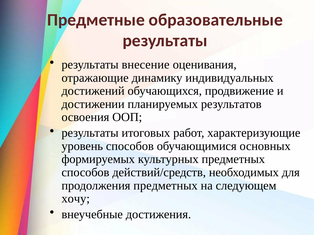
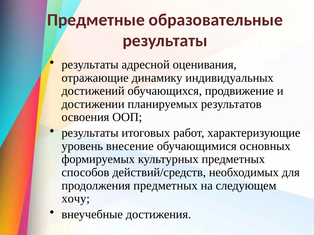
внесение: внесение -> адресной (146, 65)
уровень способов: способов -> внесение (130, 146)
